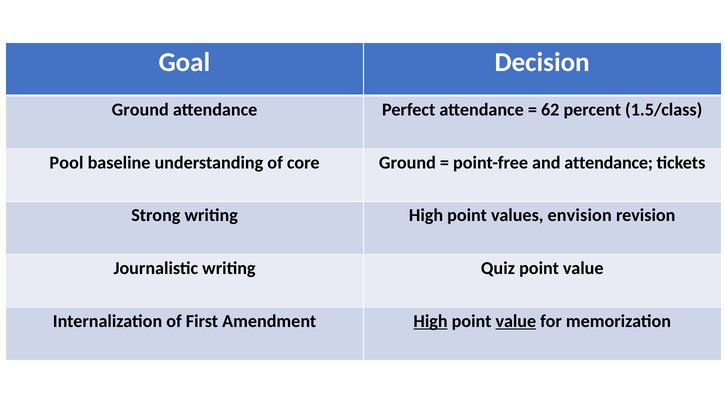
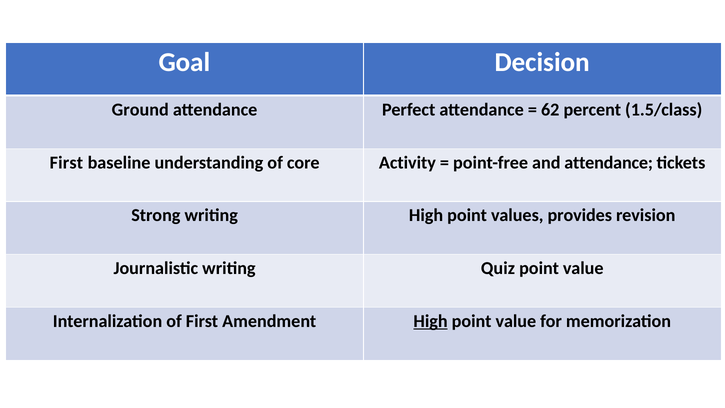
Pool: Pool -> First (66, 162)
core Ground: Ground -> Activity (407, 162)
envision: envision -> provides (580, 215)
value underline: present -> none (516, 321)
